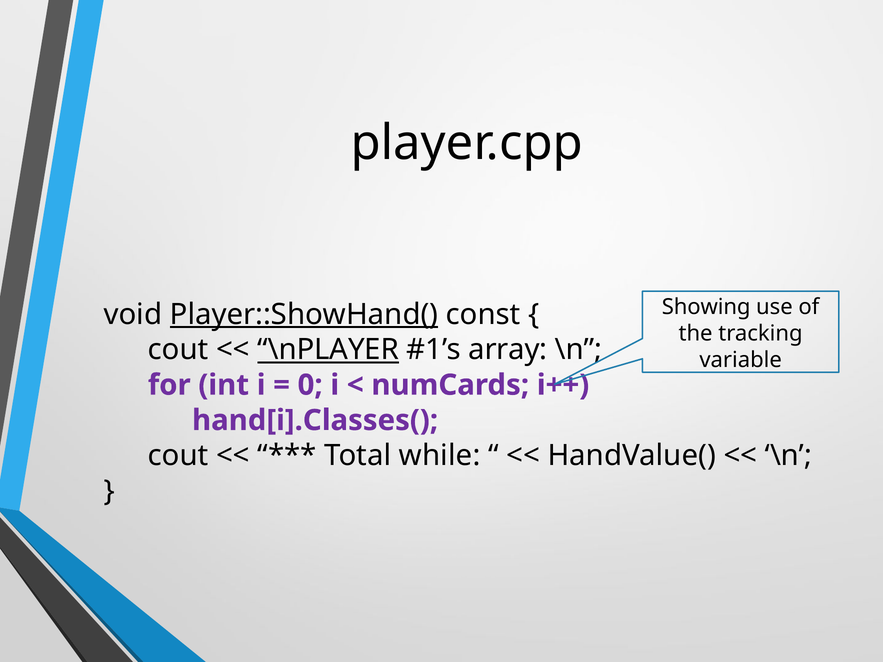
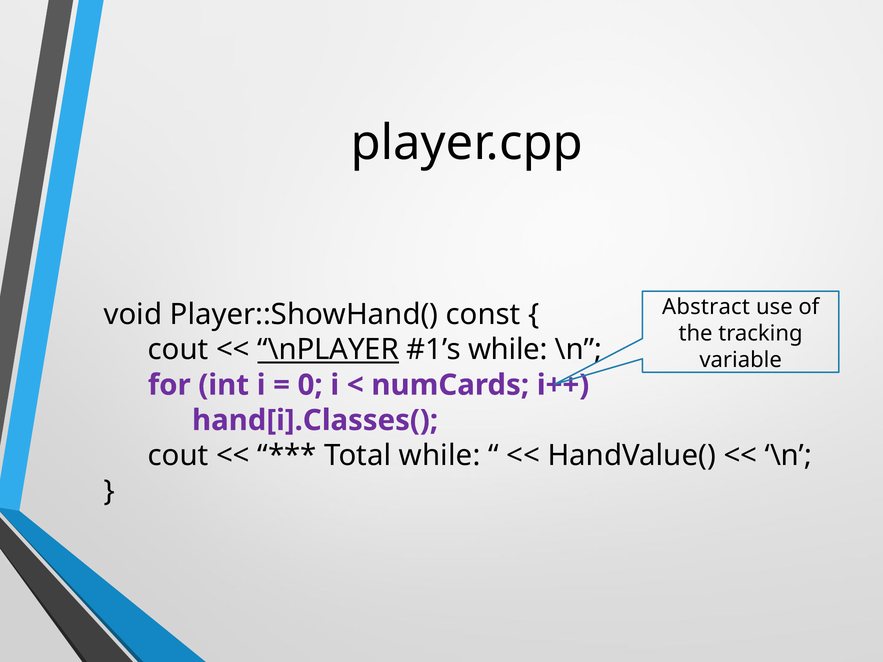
Showing: Showing -> Abstract (706, 307)
Player::ShowHand( underline: present -> none (304, 315)
array: array -> while (508, 350)
